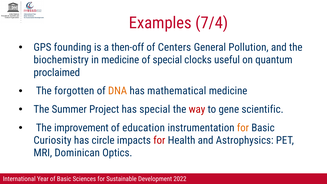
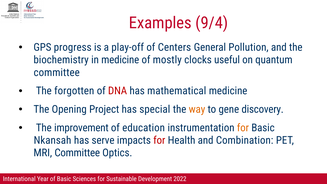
7/4: 7/4 -> 9/4 (212, 23)
founding: founding -> progress (73, 47)
then-off: then-off -> play-off (128, 47)
of special: special -> mostly (167, 60)
proclaimed: proclaimed -> committee (57, 73)
DNA colour: orange -> red (118, 91)
Summer: Summer -> Opening (69, 109)
way colour: red -> orange (197, 109)
scientific: scientific -> discovery (263, 109)
Curiosity: Curiosity -> Nkansah (52, 140)
circle: circle -> serve (103, 140)
Astrophysics: Astrophysics -> Combination (245, 140)
MRI Dominican: Dominican -> Committee (77, 153)
